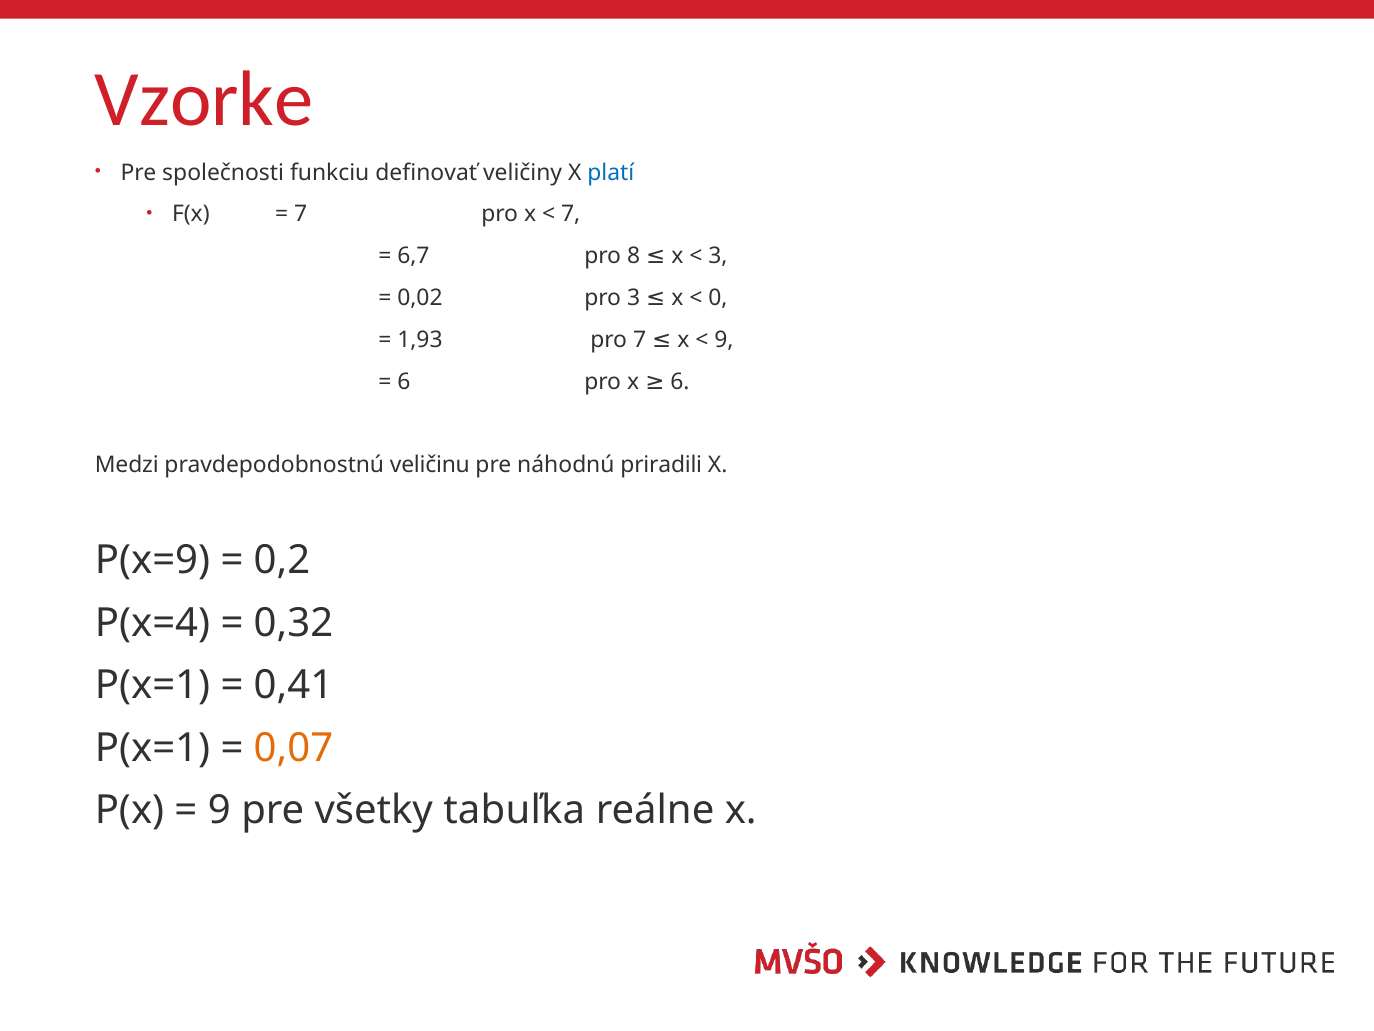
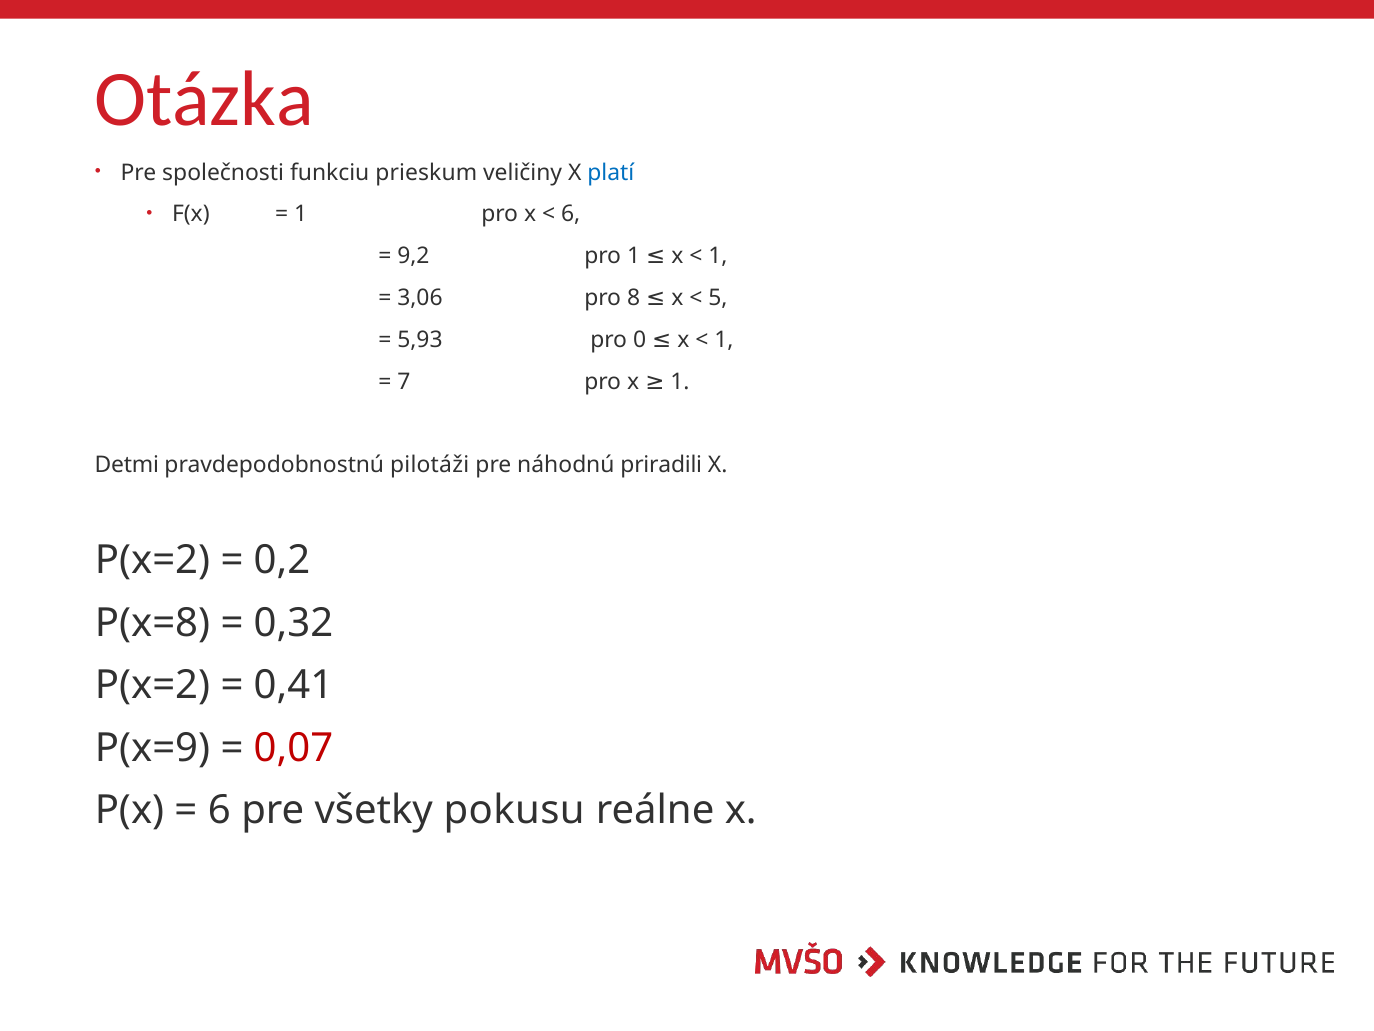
Vzorke: Vzorke -> Otázka (204, 99)
definovať: definovať -> prieskum (426, 172)
7: 7 -> 1 (301, 214)
7: 7 -> 6 (571, 214)
6,7: 6,7 -> 9,2 (413, 256)
pro 8: 8 -> 1 (634, 256)
3: 3 -> 1 (718, 256)
0,02: 0,02 -> 3,06 (420, 298)
pro 3: 3 -> 8 (634, 298)
0: 0 -> 5 (718, 298)
1,93: 1,93 -> 5,93 (420, 340)
pro 7: 7 -> 0 (640, 340)
9: 9 -> 1 (724, 340)
6: 6 -> 7 (404, 382)
x 6: 6 -> 1 (680, 382)
Medzi: Medzi -> Detmi (127, 465)
veličinu: veličinu -> pilotáži (430, 465)
P(x=9: P(x=9 -> P(x=2 (153, 560)
P(x=4: P(x=4 -> P(x=8 (153, 623)
P(x=1: P(x=1 -> P(x=2 (153, 685)
P(x=1: P(x=1 -> P(x=9 (153, 748)
0,07 colour: orange -> red (293, 748)
9: 9 -> 6 (219, 810)
tabuľka: tabuľka -> pokusu (514, 810)
